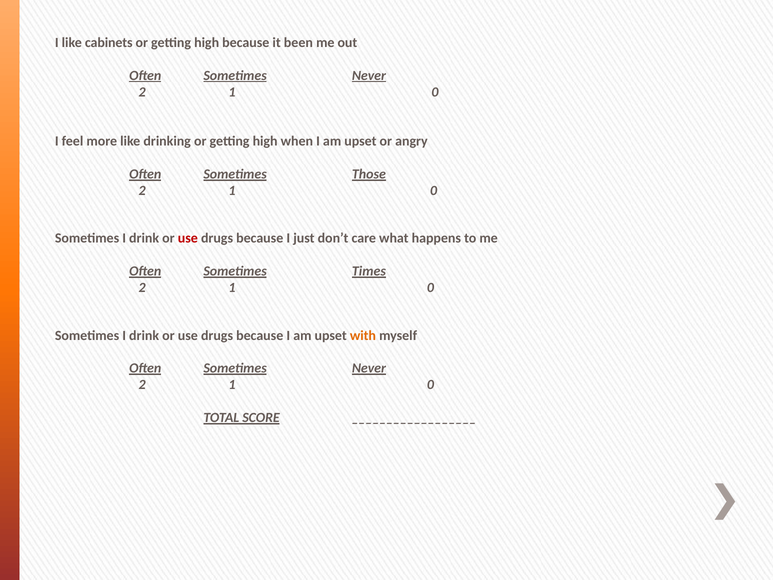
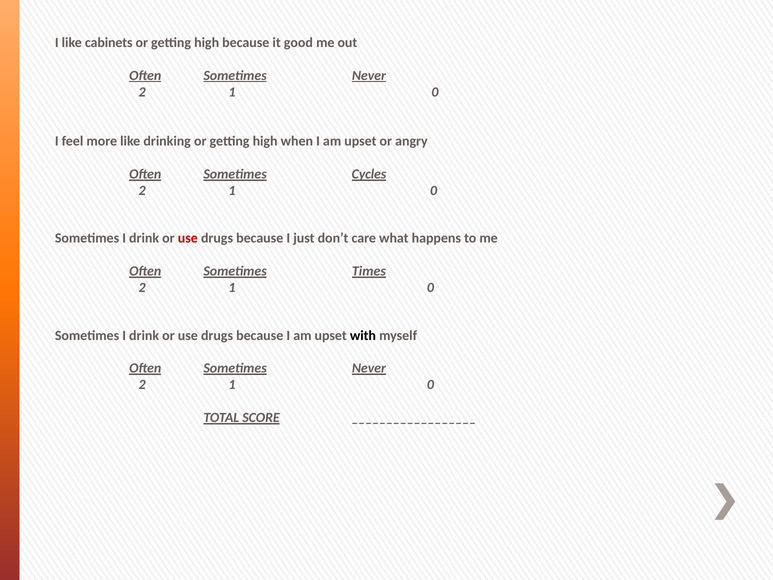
been: been -> good (298, 43)
Those: Those -> Cycles (369, 174)
with colour: orange -> black (363, 335)
